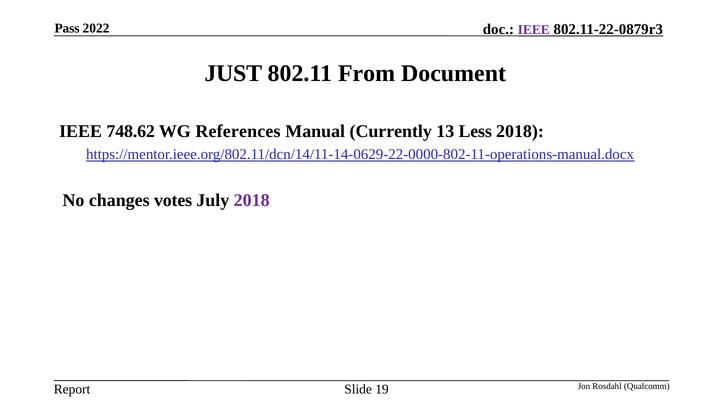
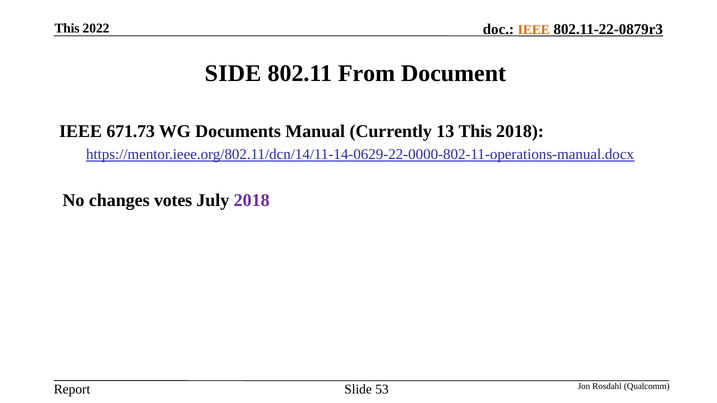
IEEE colour: purple -> orange (534, 30)
Pass: Pass -> This (67, 29)
JUST: JUST -> SIDE (233, 73)
748.62: 748.62 -> 671.73 (131, 131)
References: References -> Documents (238, 131)
13 Less: Less -> This (475, 131)
19: 19 -> 53 (382, 390)
